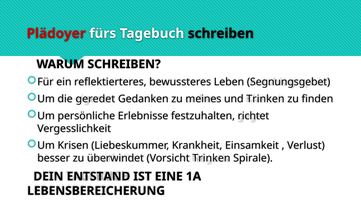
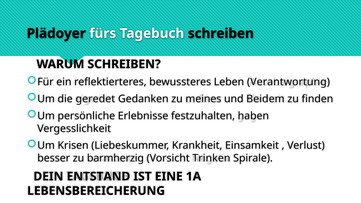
Plädoyer colour: red -> black (56, 33)
Segnungsgebet: Segnungsgebet -> Verantwortung (288, 82)
und Trinken: Trinken -> Beidem (265, 99)
richtet: richtet -> haben (253, 116)
überwindet: überwindet -> barmherzig (115, 158)
